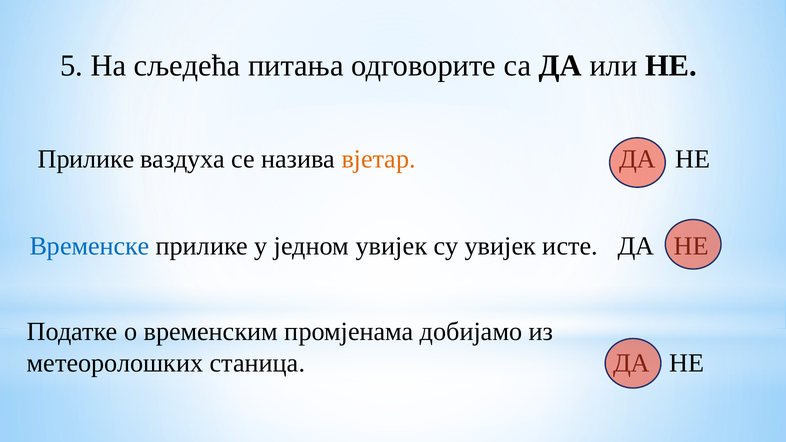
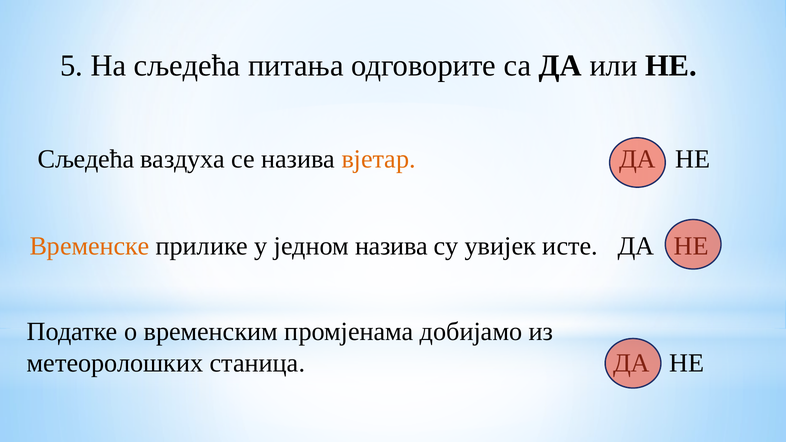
Прилике: Прилике -> Сљедећа (86, 159)
Временске colour: blue -> orange (89, 246)
једном увијек: увијек -> назива (392, 246)
